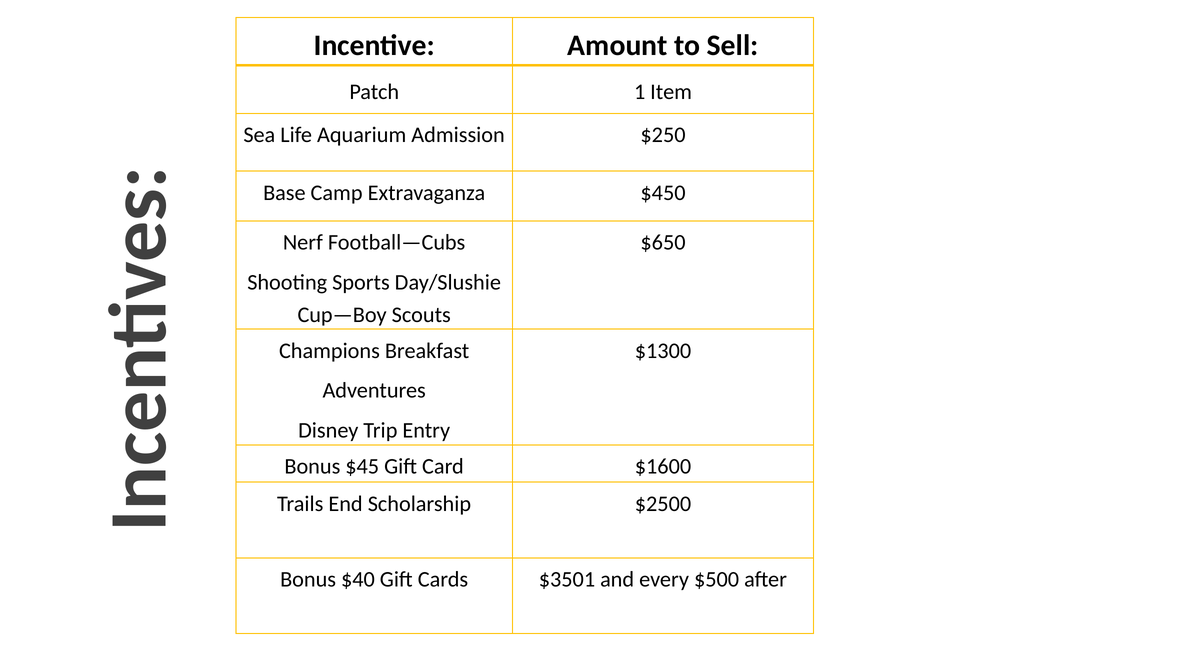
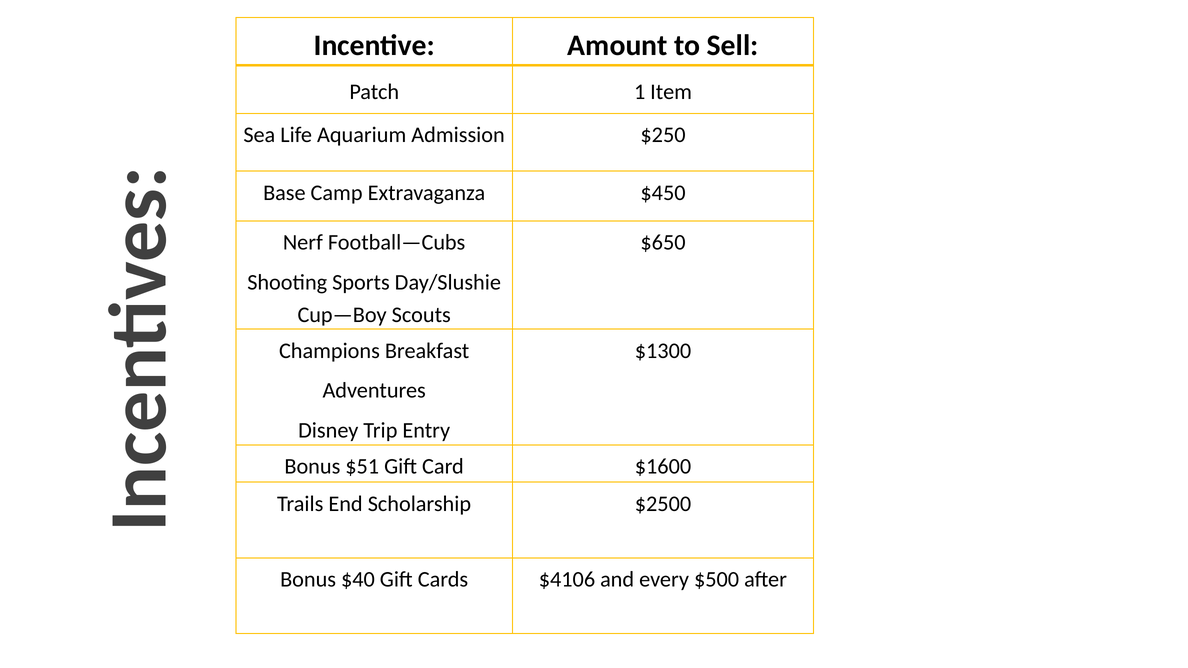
$45: $45 -> $51 (362, 467)
$3501: $3501 -> $4106 (567, 580)
